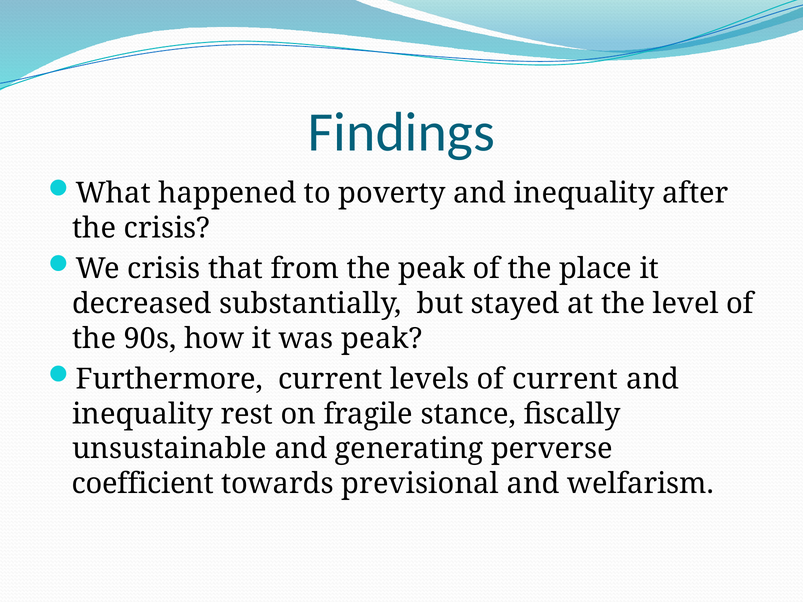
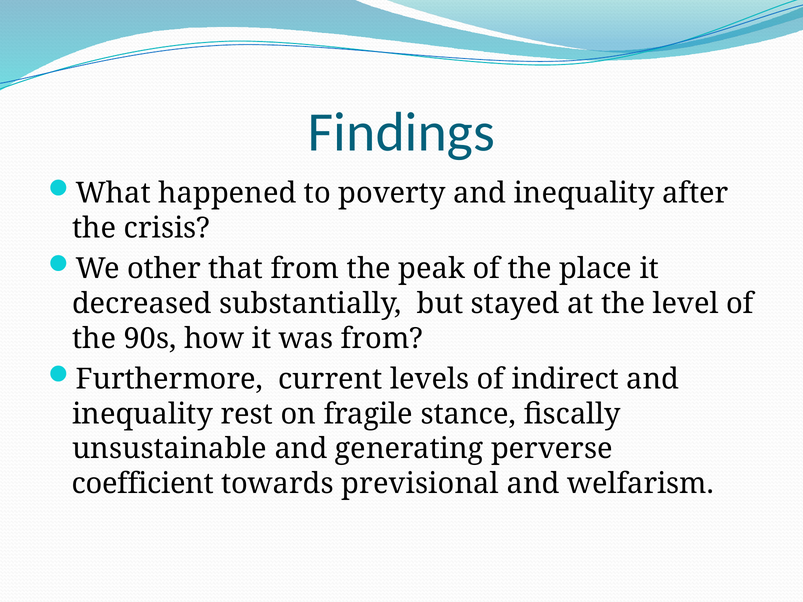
We crisis: crisis -> other (164, 269)
was peak: peak -> from (382, 339)
of current: current -> indirect (565, 379)
